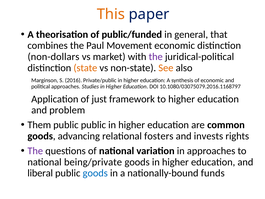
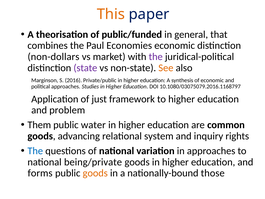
Movement: Movement -> Economies (129, 45)
state colour: orange -> purple (85, 68)
public public: public -> water (93, 125)
fosters: fosters -> system (159, 136)
invests: invests -> inquiry (208, 136)
The colour: purple -> blue (35, 151)
liberal: liberal -> forms (40, 173)
goods colour: blue -> orange (95, 173)
funds: funds -> those (213, 173)
